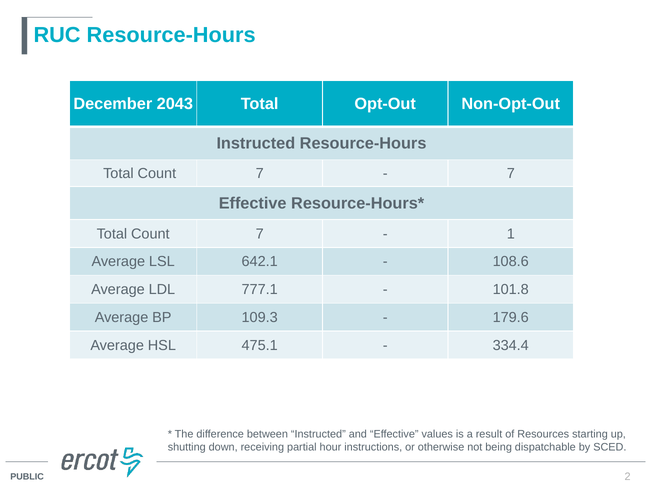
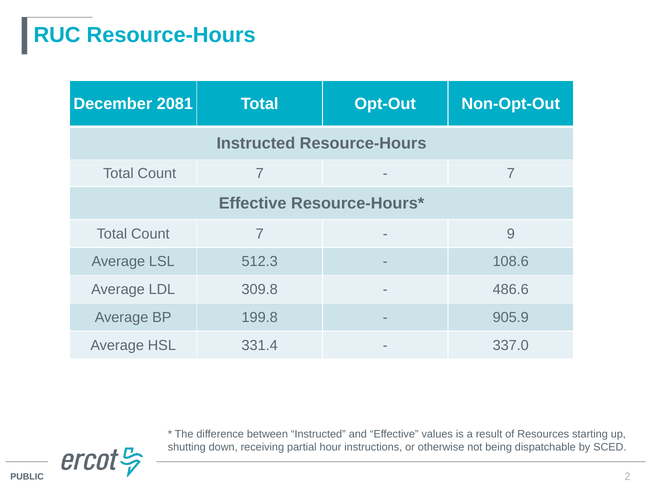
2043: 2043 -> 2081 (175, 104)
1: 1 -> 9 (511, 234)
642.1: 642.1 -> 512.3 (260, 262)
777.1: 777.1 -> 309.8 (260, 289)
101.8: 101.8 -> 486.6 (511, 289)
109.3: 109.3 -> 199.8 (260, 317)
179.6: 179.6 -> 905.9 (511, 317)
475.1: 475.1 -> 331.4 (260, 345)
334.4: 334.4 -> 337.0 (511, 345)
